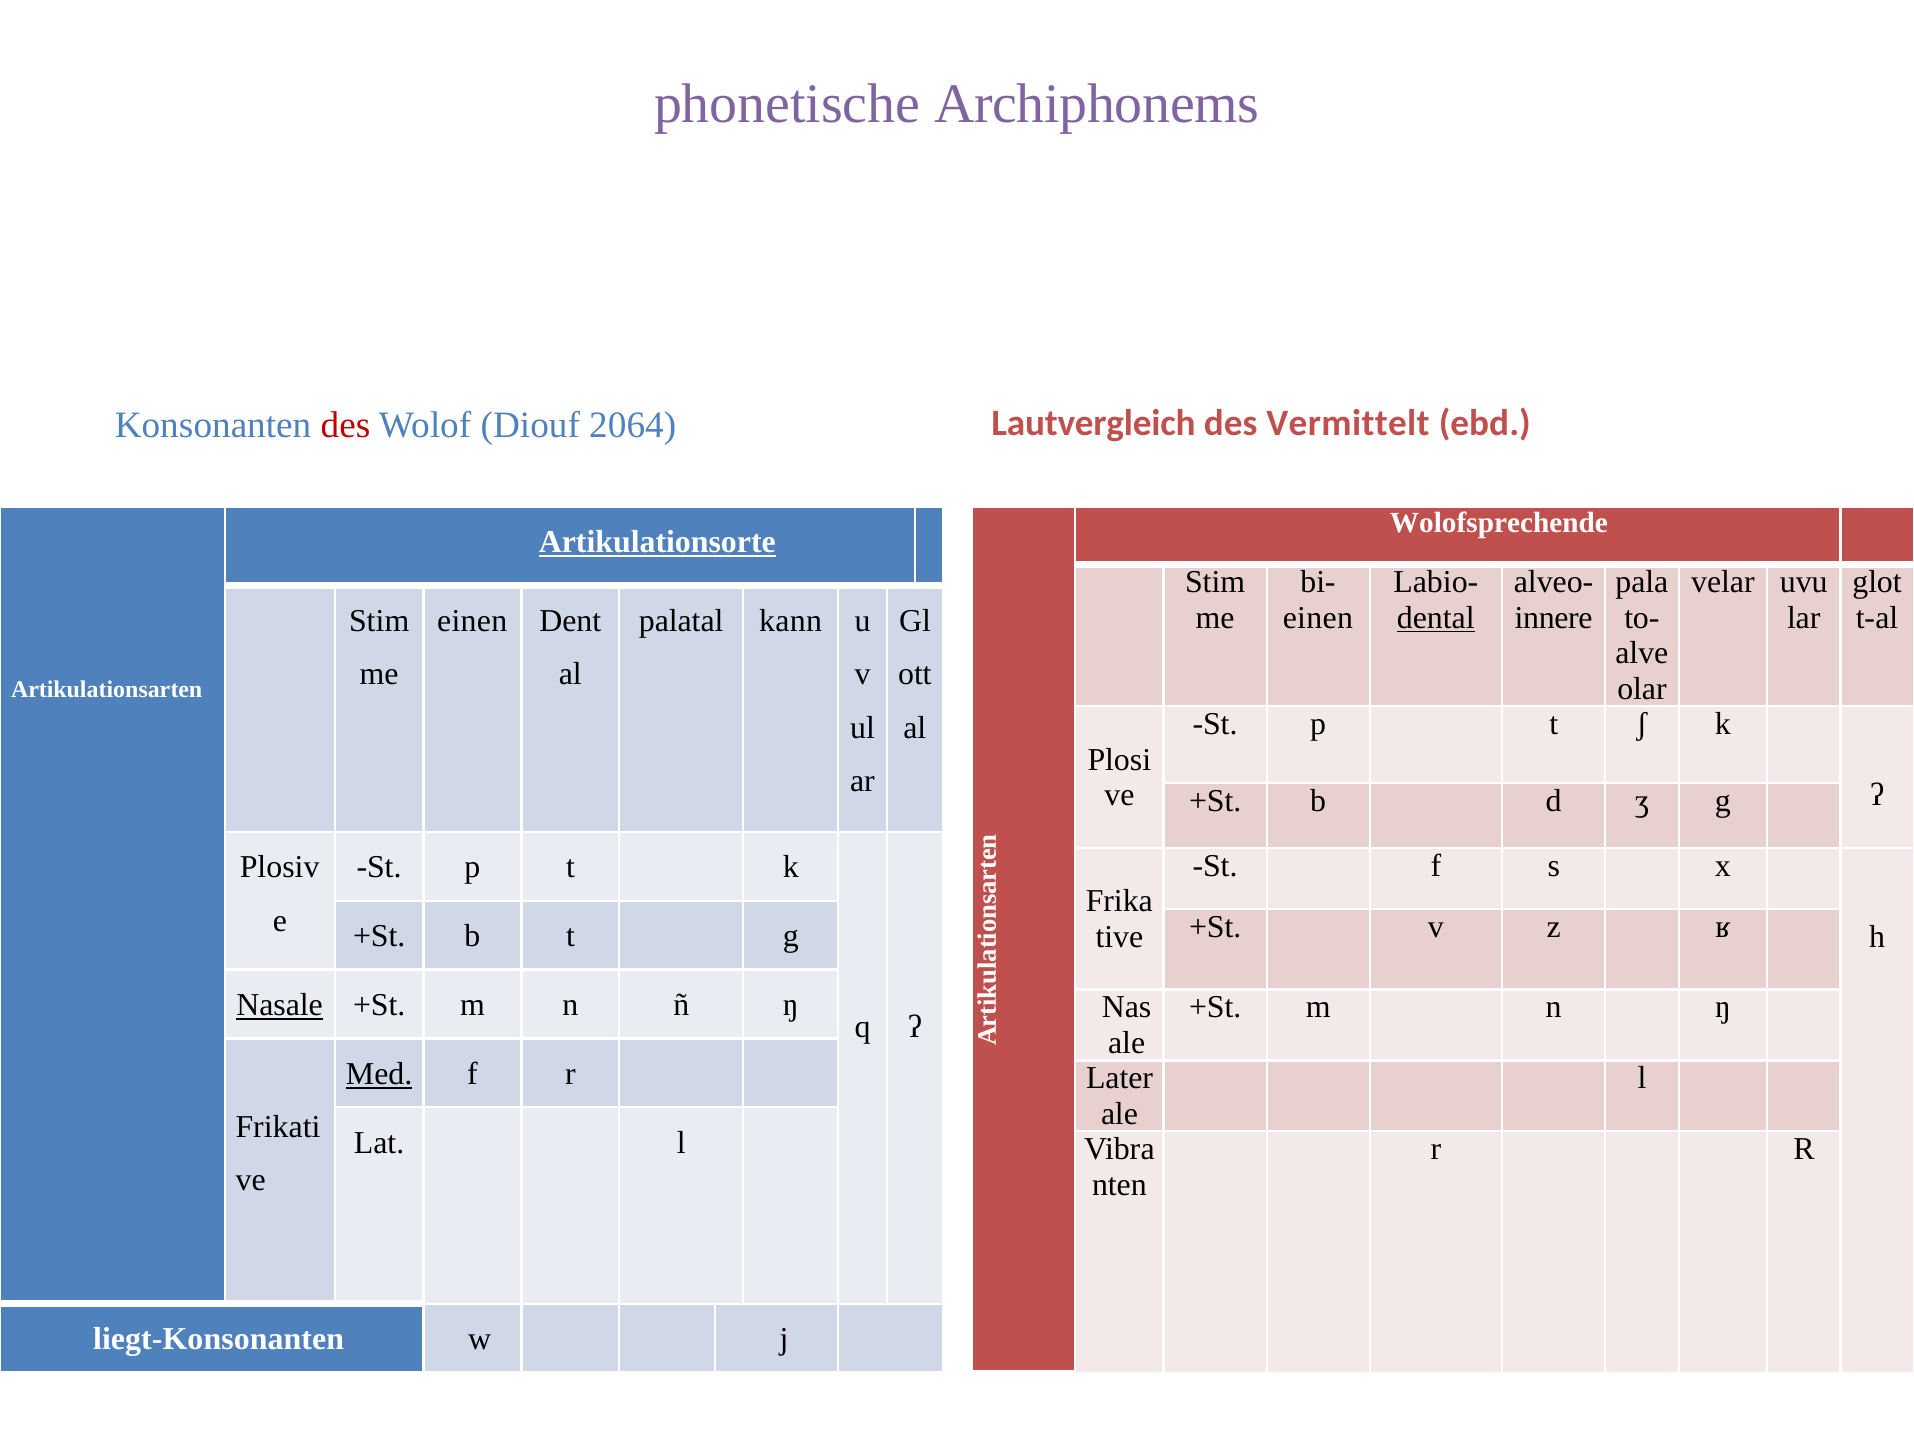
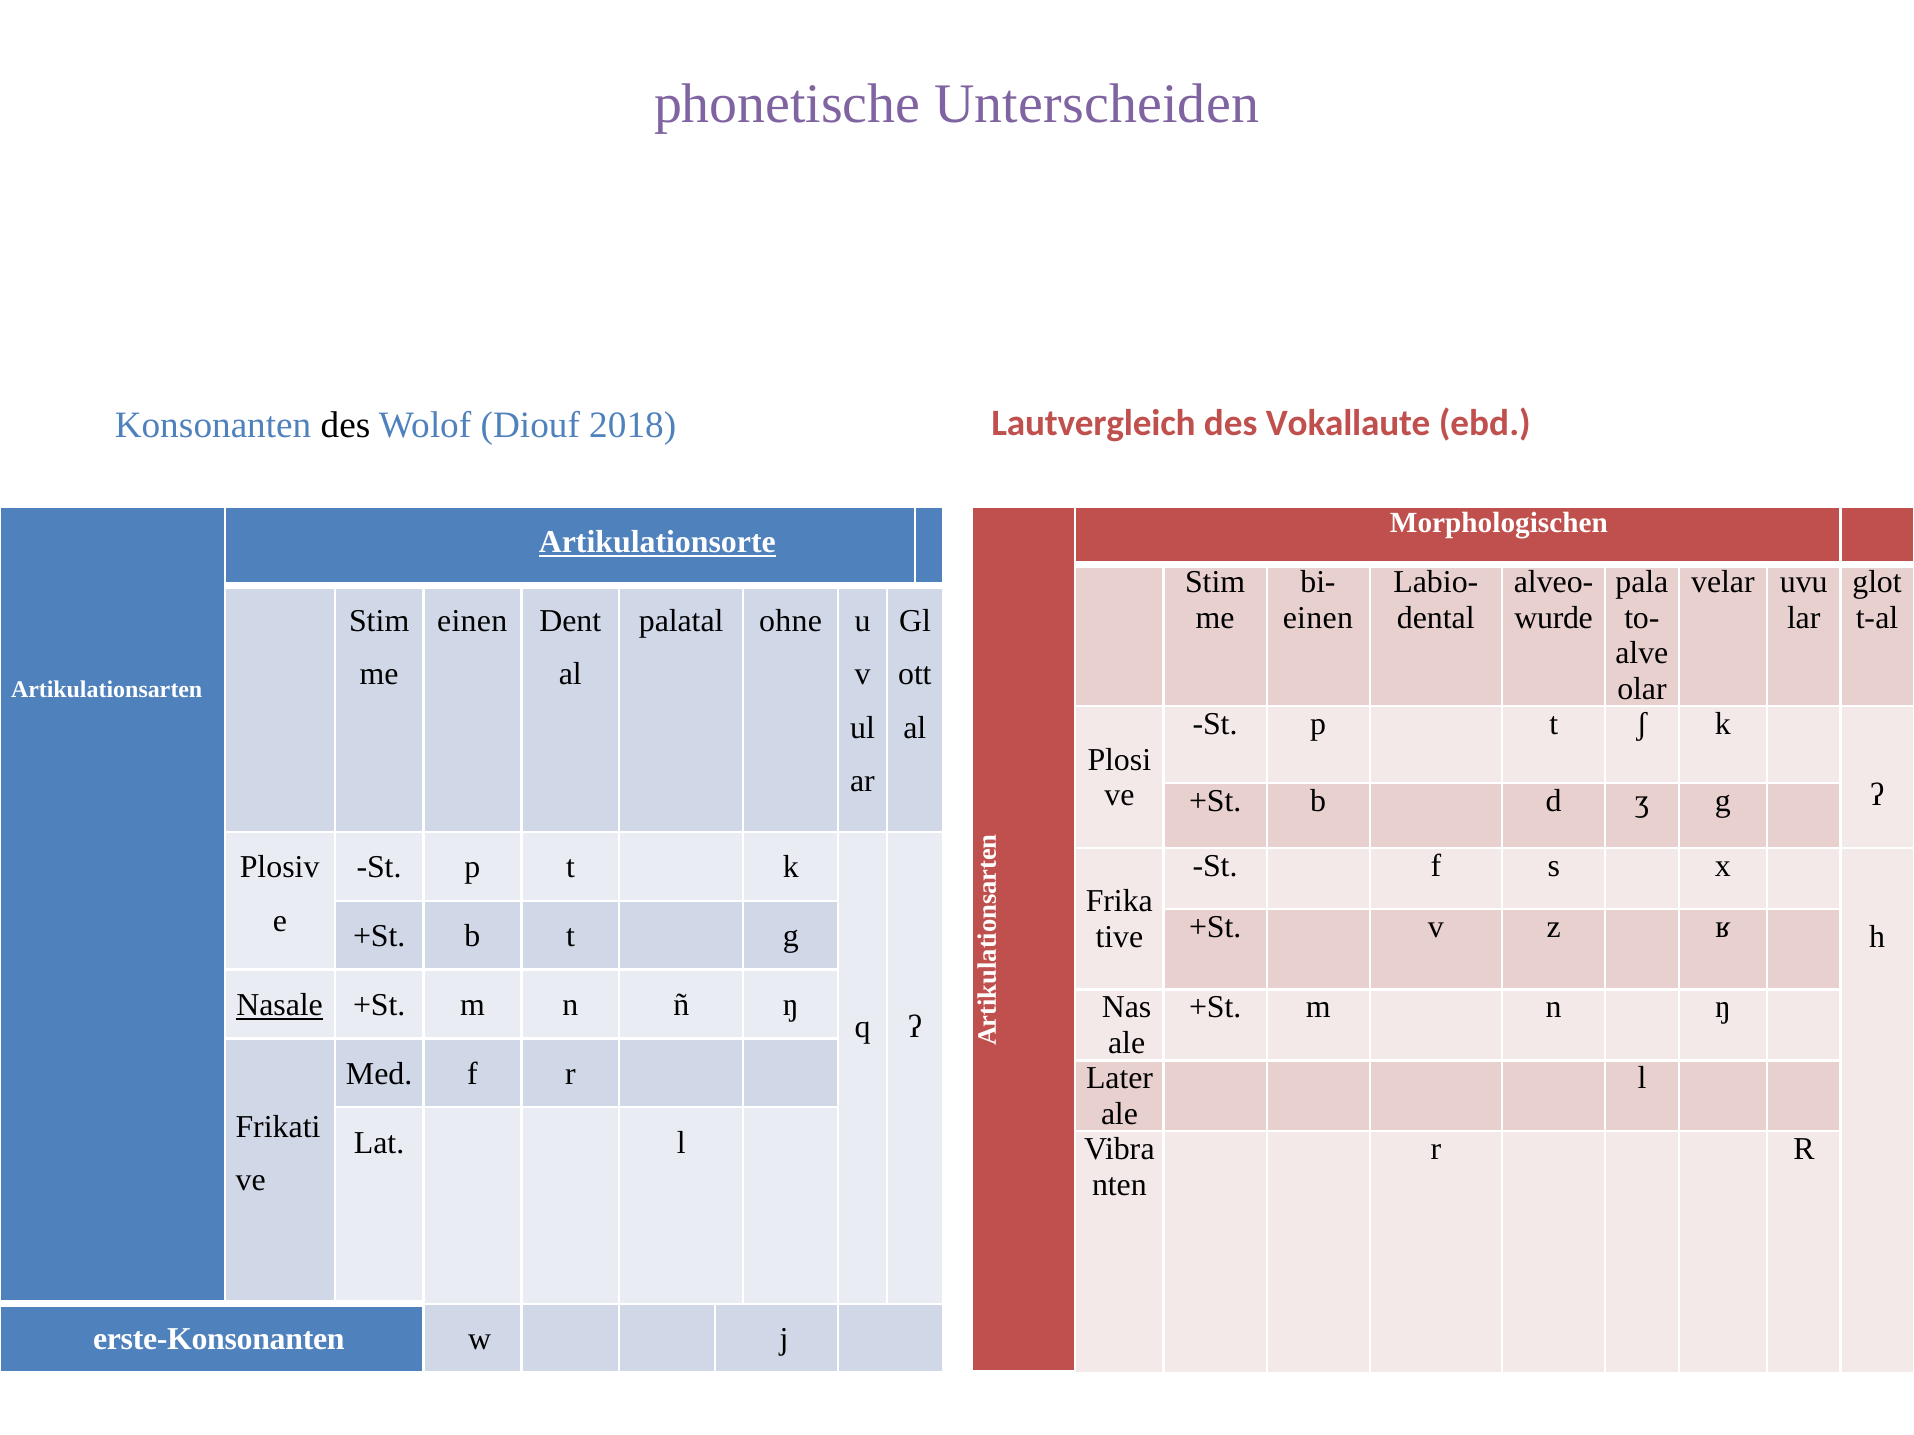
Archiphonems: Archiphonems -> Unterscheiden (1097, 104)
Vermittelt: Vermittelt -> Vokallaute (1348, 423)
des colour: red -> black (346, 426)
2064: 2064 -> 2018 (633, 426)
Wolofsprechende: Wolofsprechende -> Morphologischen (1499, 523)
dental underline: present -> none (1436, 618)
innere: innere -> wurde (1554, 618)
kann: kann -> ohne (791, 622)
Med underline: present -> none (379, 1074)
liegt-Konsonanten: liegt-Konsonanten -> erste-Konsonanten (219, 1340)
